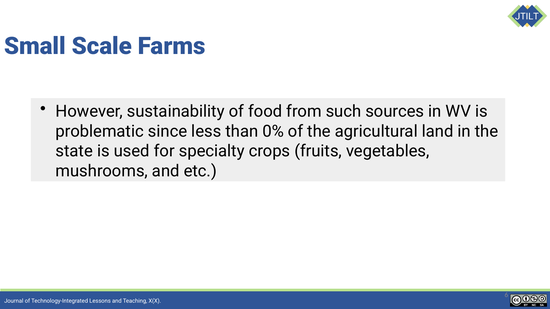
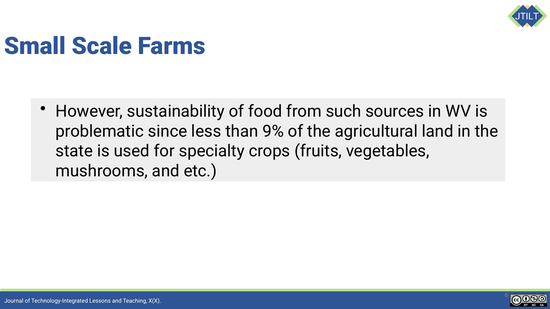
0%: 0% -> 9% (273, 131)
